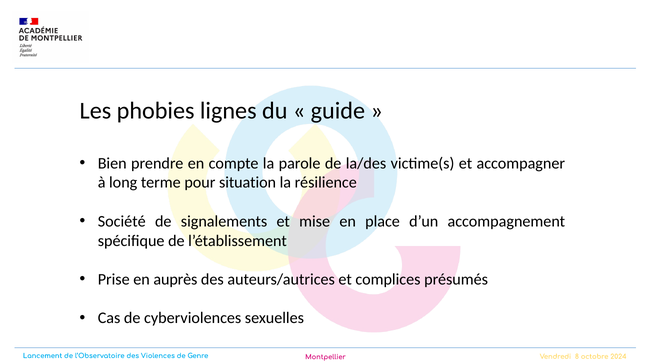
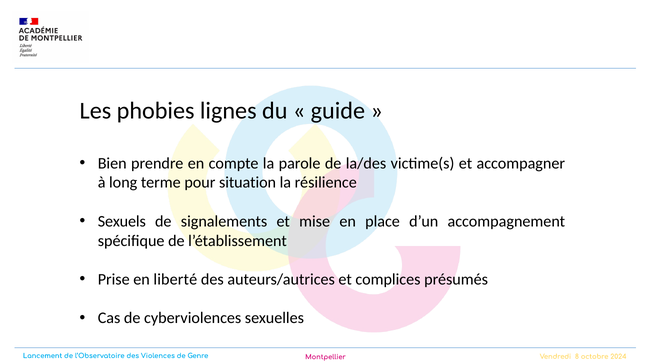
Société: Société -> Sexuels (122, 221)
auprès: auprès -> liberté (175, 279)
